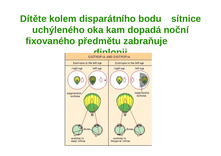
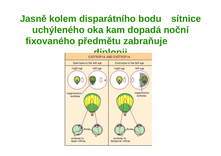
Dítěte: Dítěte -> Jasně (33, 19)
